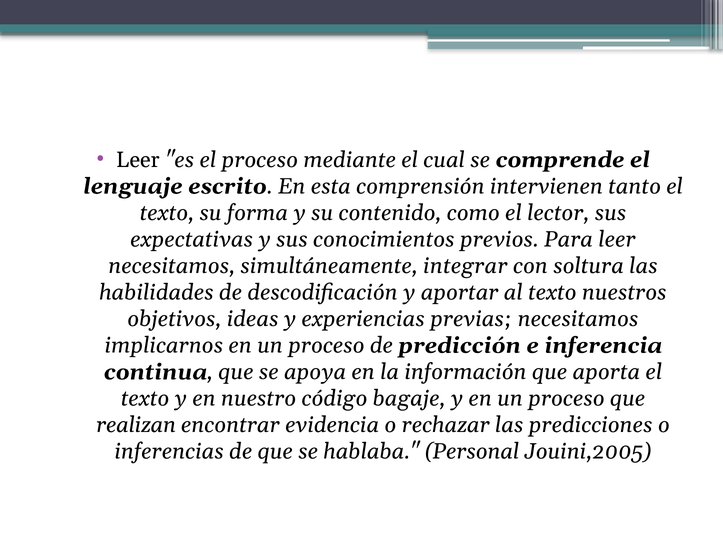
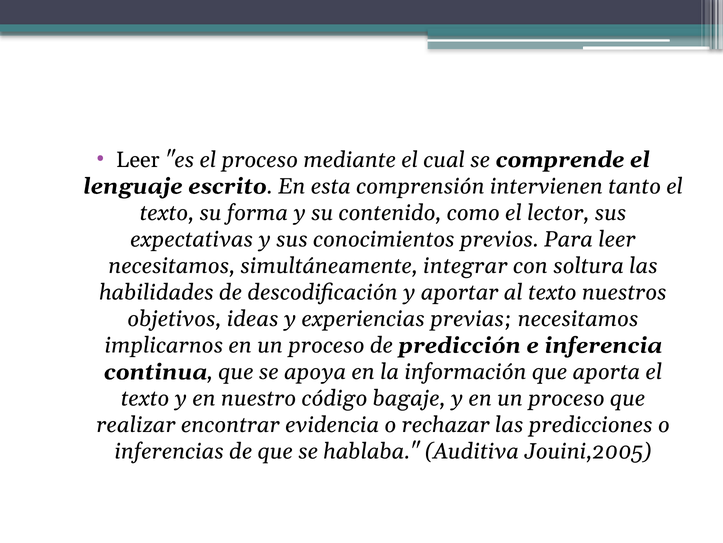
realizan: realizan -> realizar (136, 425)
Personal: Personal -> Auditiva (472, 451)
